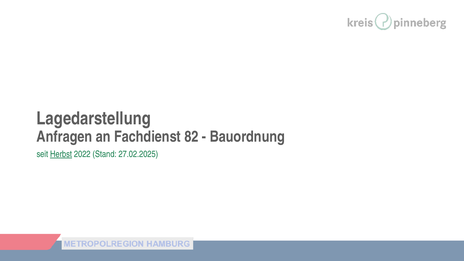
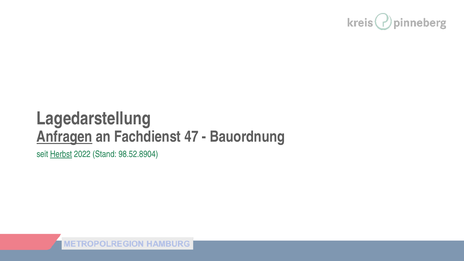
Anfragen underline: none -> present (64, 137)
82: 82 -> 47 (191, 137)
27.02.2025: 27.02.2025 -> 98.52.8904 (138, 154)
